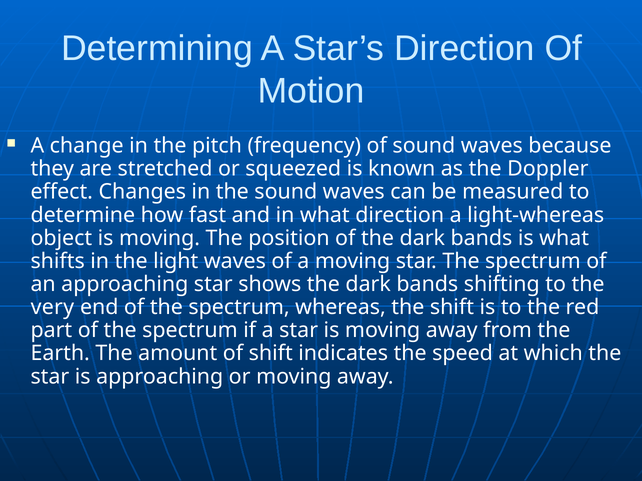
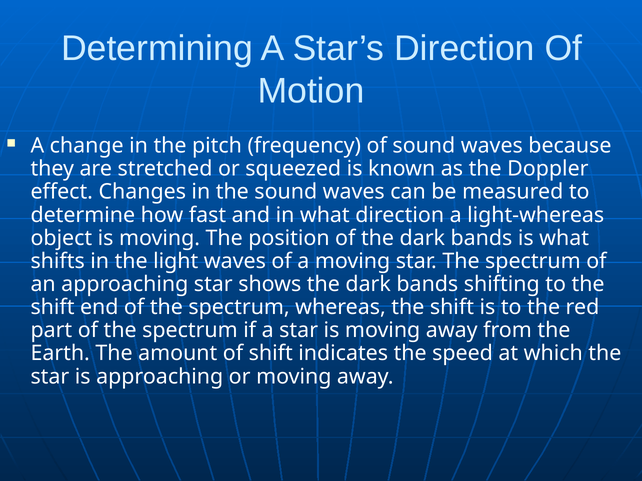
very: very -> shift (52, 308)
